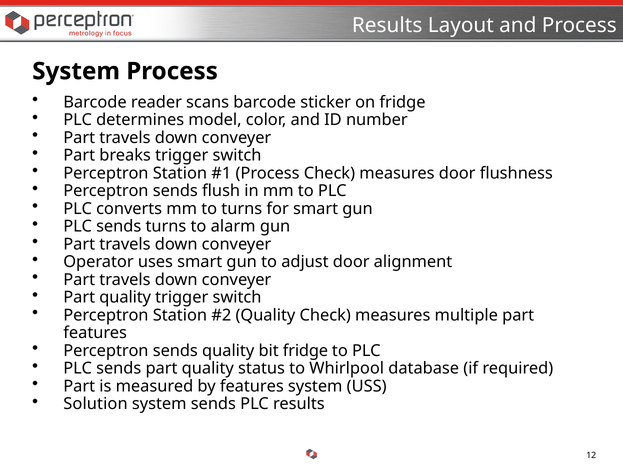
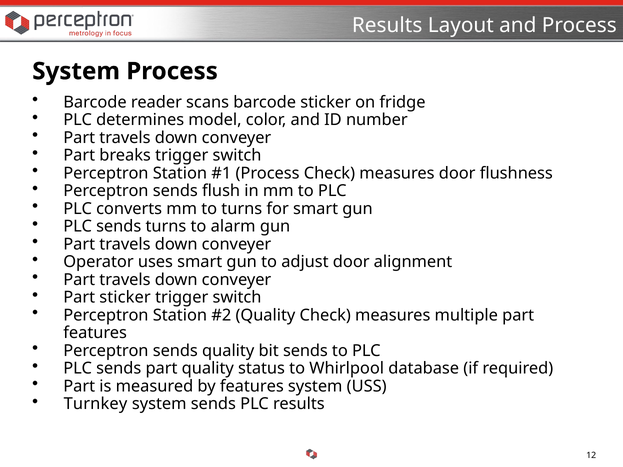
quality: quality -> sticker (125, 298)
bit fridge: fridge -> sends (305, 351)
Solution: Solution -> Turnkey (95, 404)
